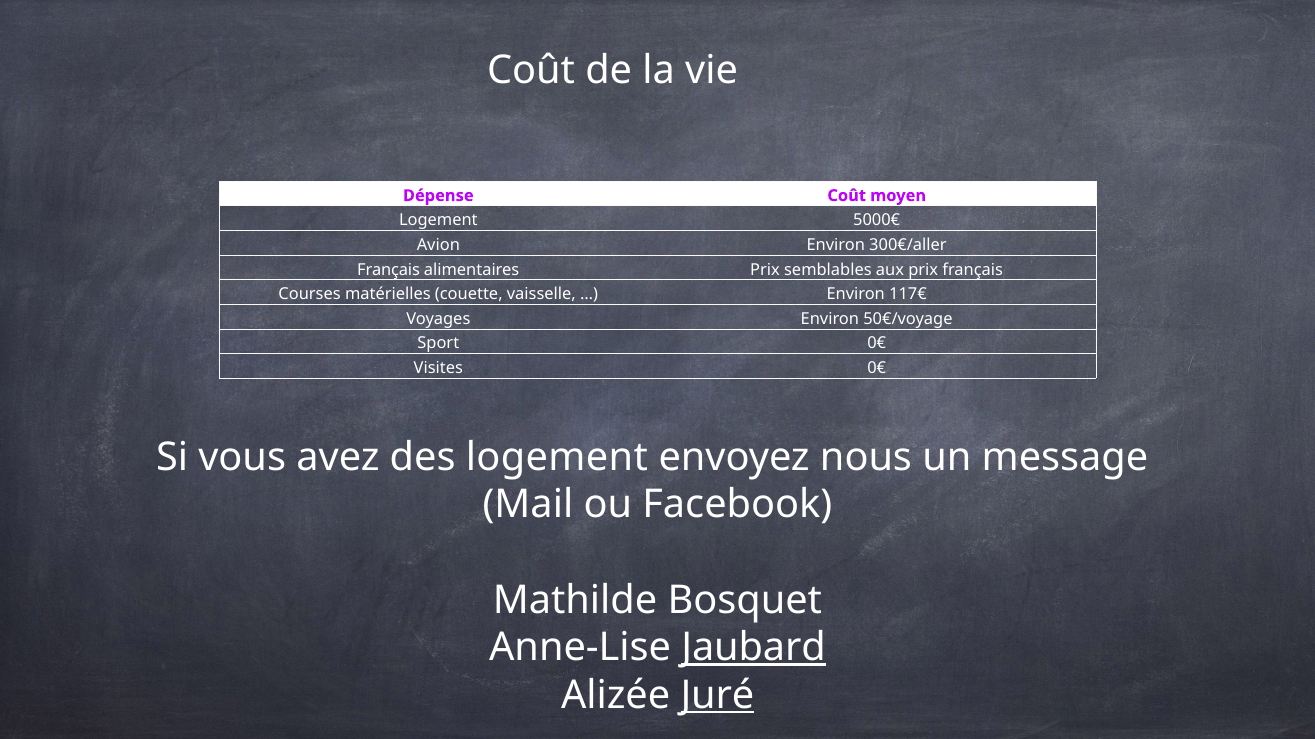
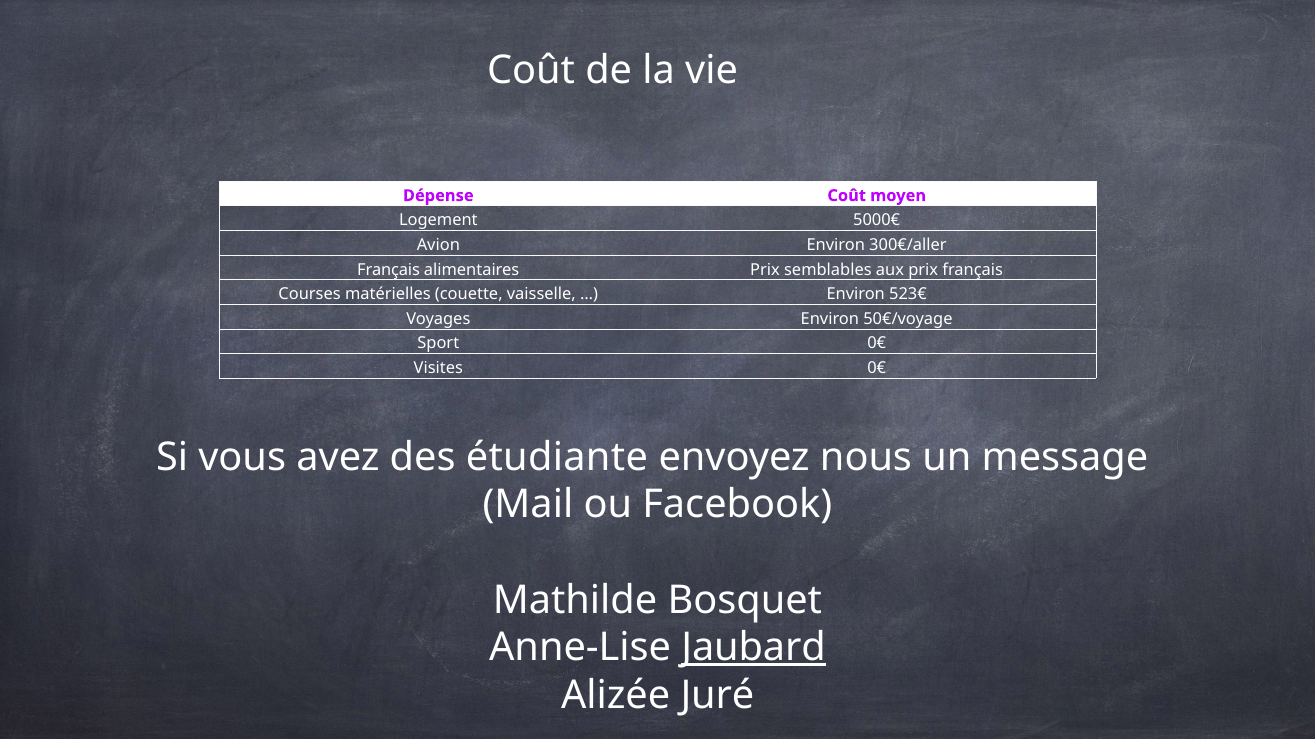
117€: 117€ -> 523€ (908, 295)
des logement: logement -> étudiante (557, 458)
Juré underline: present -> none (717, 696)
